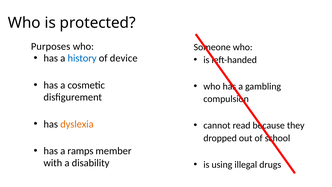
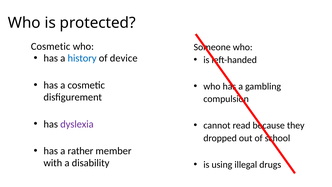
Purposes: Purposes -> Cosmetic (51, 46)
dyslexia colour: orange -> purple (77, 124)
ramps: ramps -> rather (80, 151)
